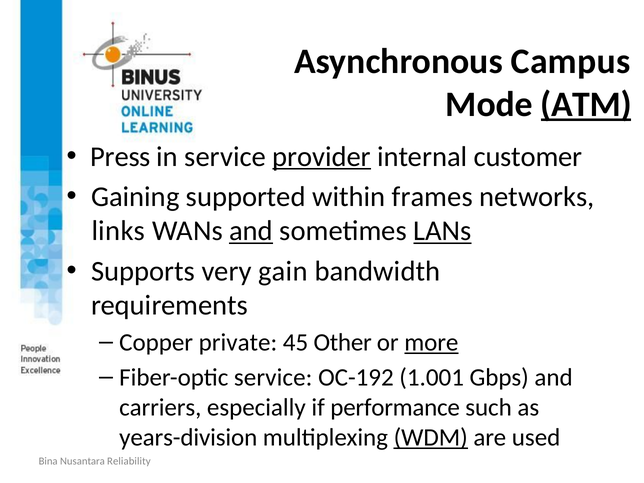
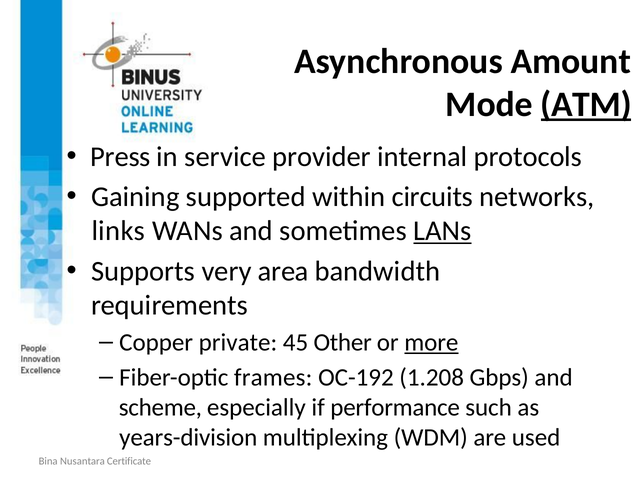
Campus: Campus -> Amount (571, 61)
provider underline: present -> none (322, 157)
customer: customer -> protocols (528, 157)
frames: frames -> circuits (432, 197)
and underline: present -> none (251, 231)
gain: gain -> area (283, 271)
Fiber-optic service: service -> frames (273, 378)
1.001: 1.001 -> 1.208 (432, 378)
carriers: carriers -> scheme (160, 408)
WDM underline: present -> none (431, 438)
Reliability: Reliability -> Certificate (129, 461)
